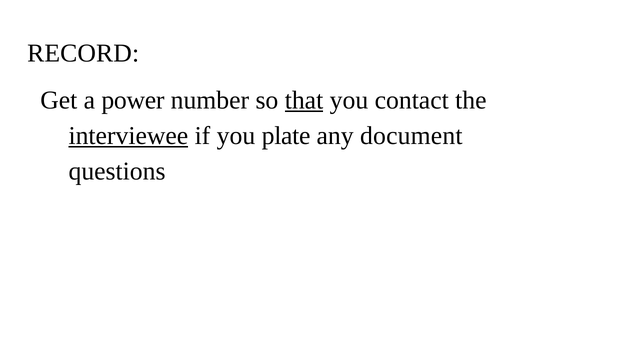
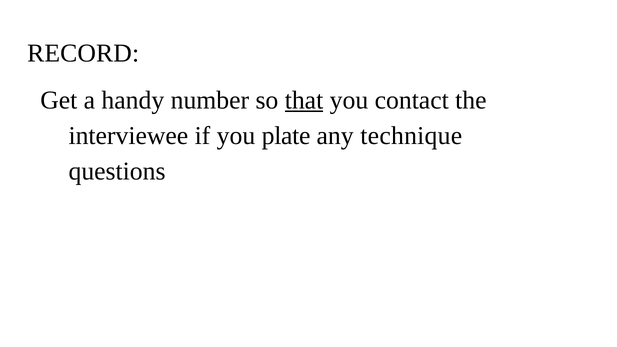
power: power -> handy (133, 100)
interviewee underline: present -> none (128, 136)
document: document -> technique (411, 136)
